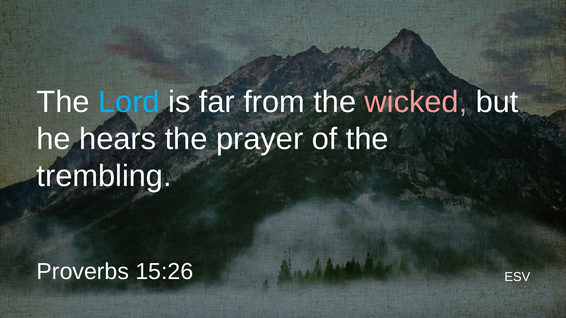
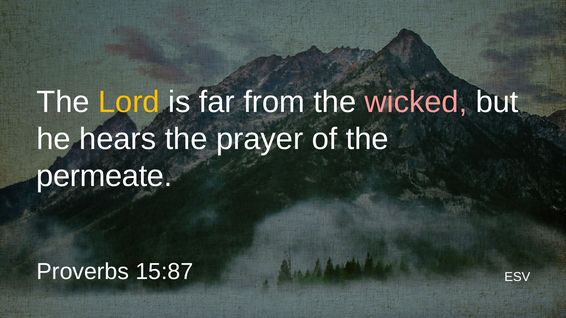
Lord colour: light blue -> yellow (129, 102)
trembling: trembling -> permeate (104, 176)
15:26: 15:26 -> 15:87 (164, 272)
